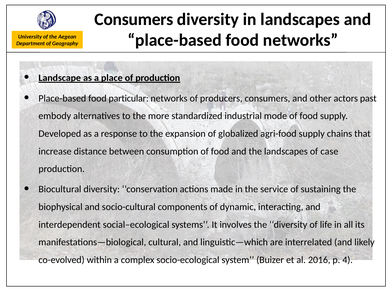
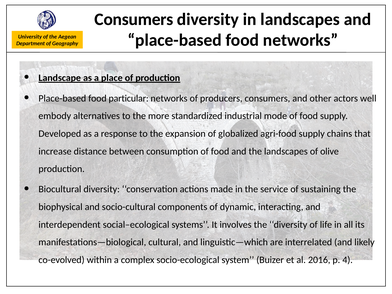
past: past -> well (368, 98)
case: case -> olive (330, 151)
